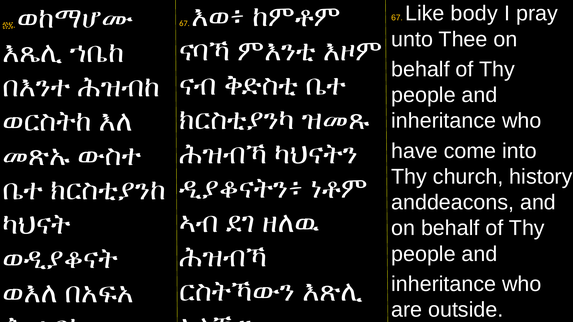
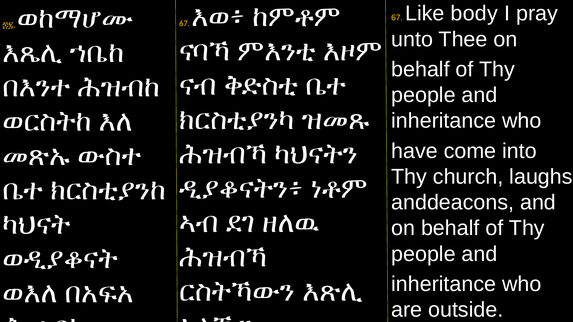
history: history -> laughs (541, 177)
